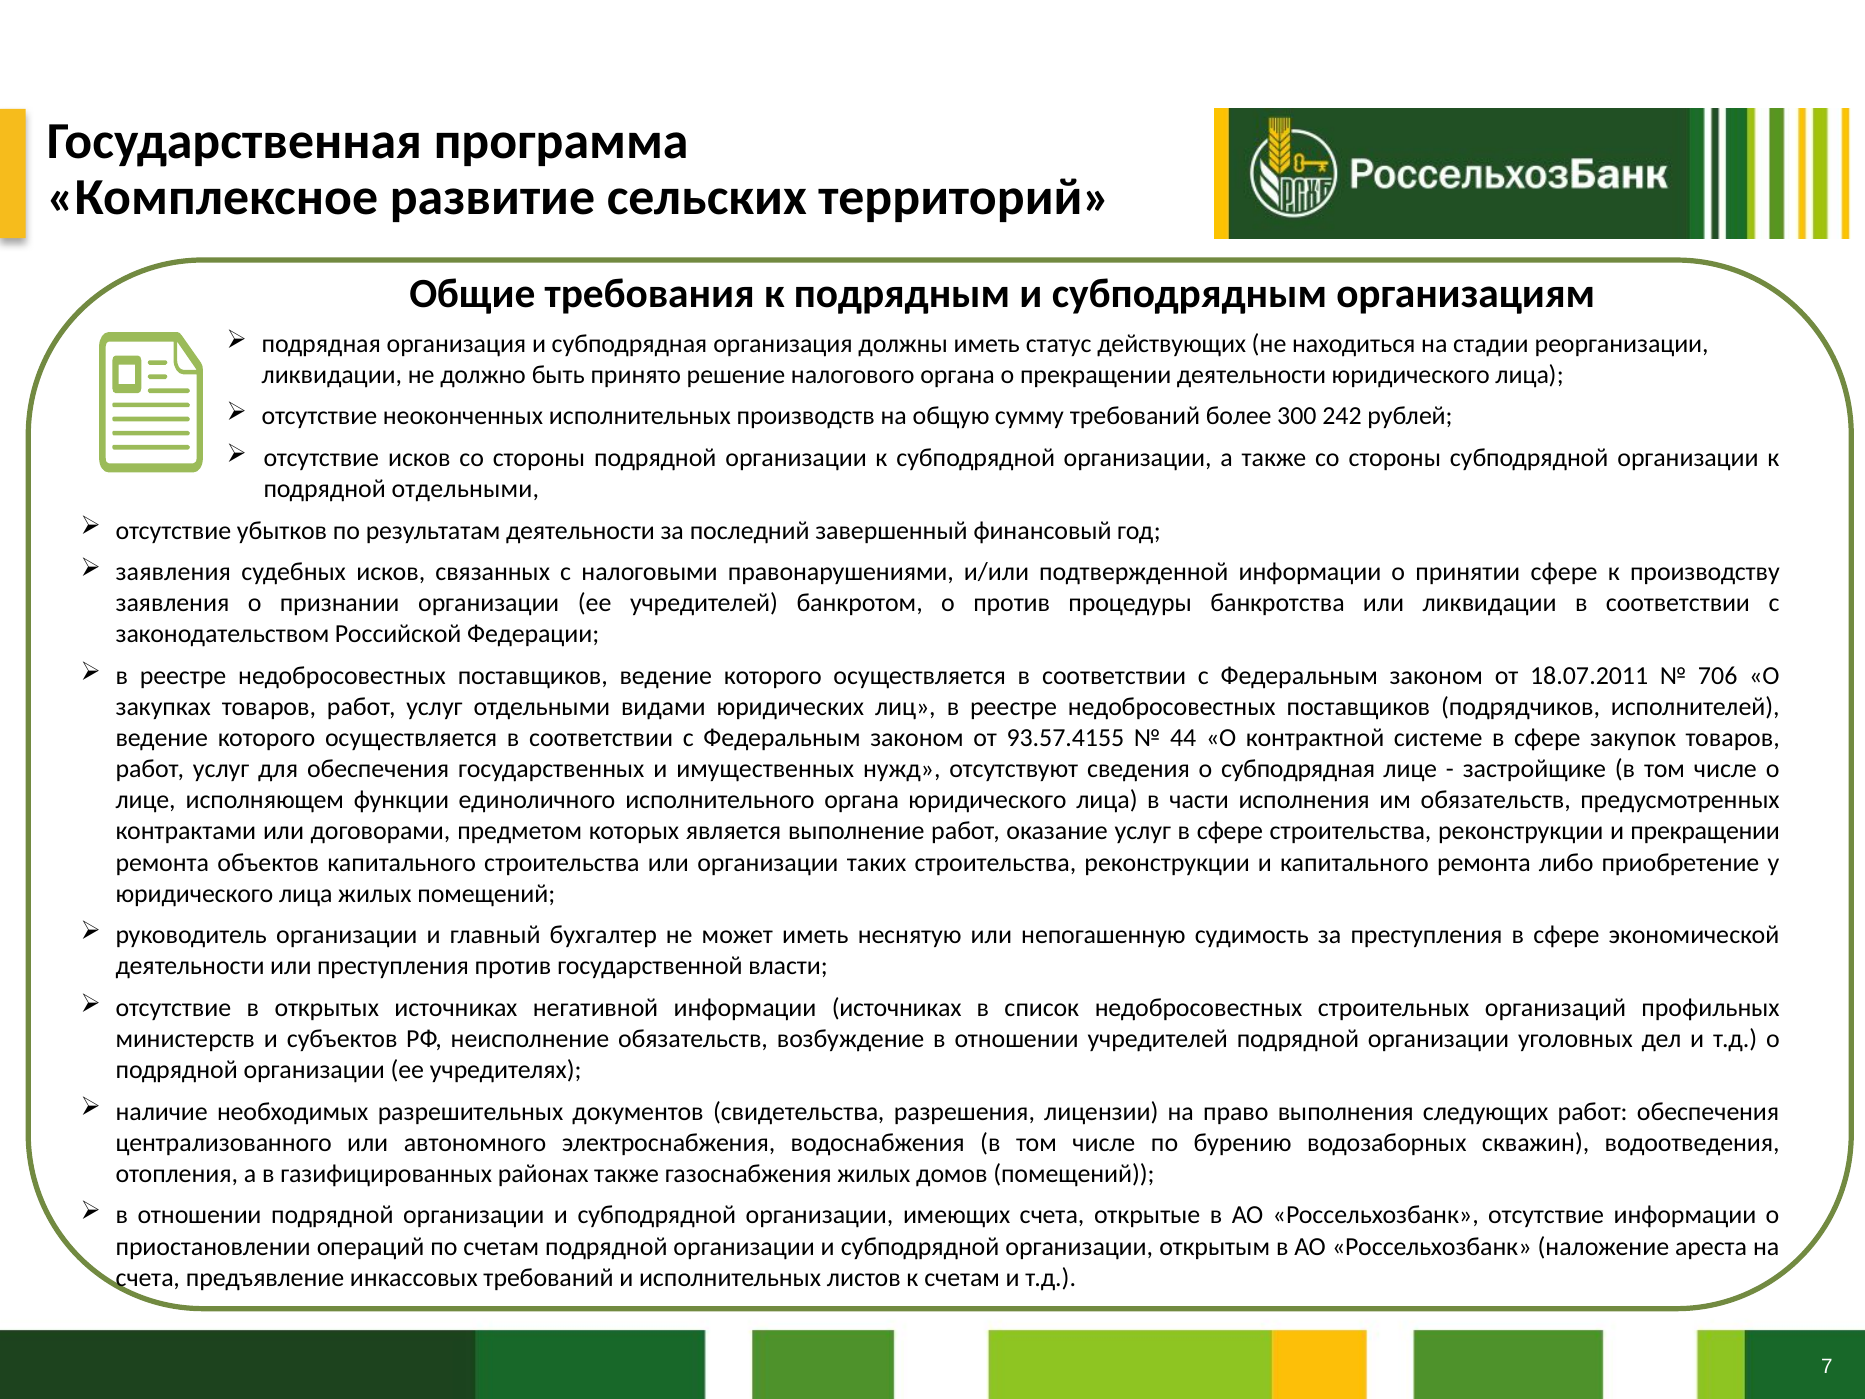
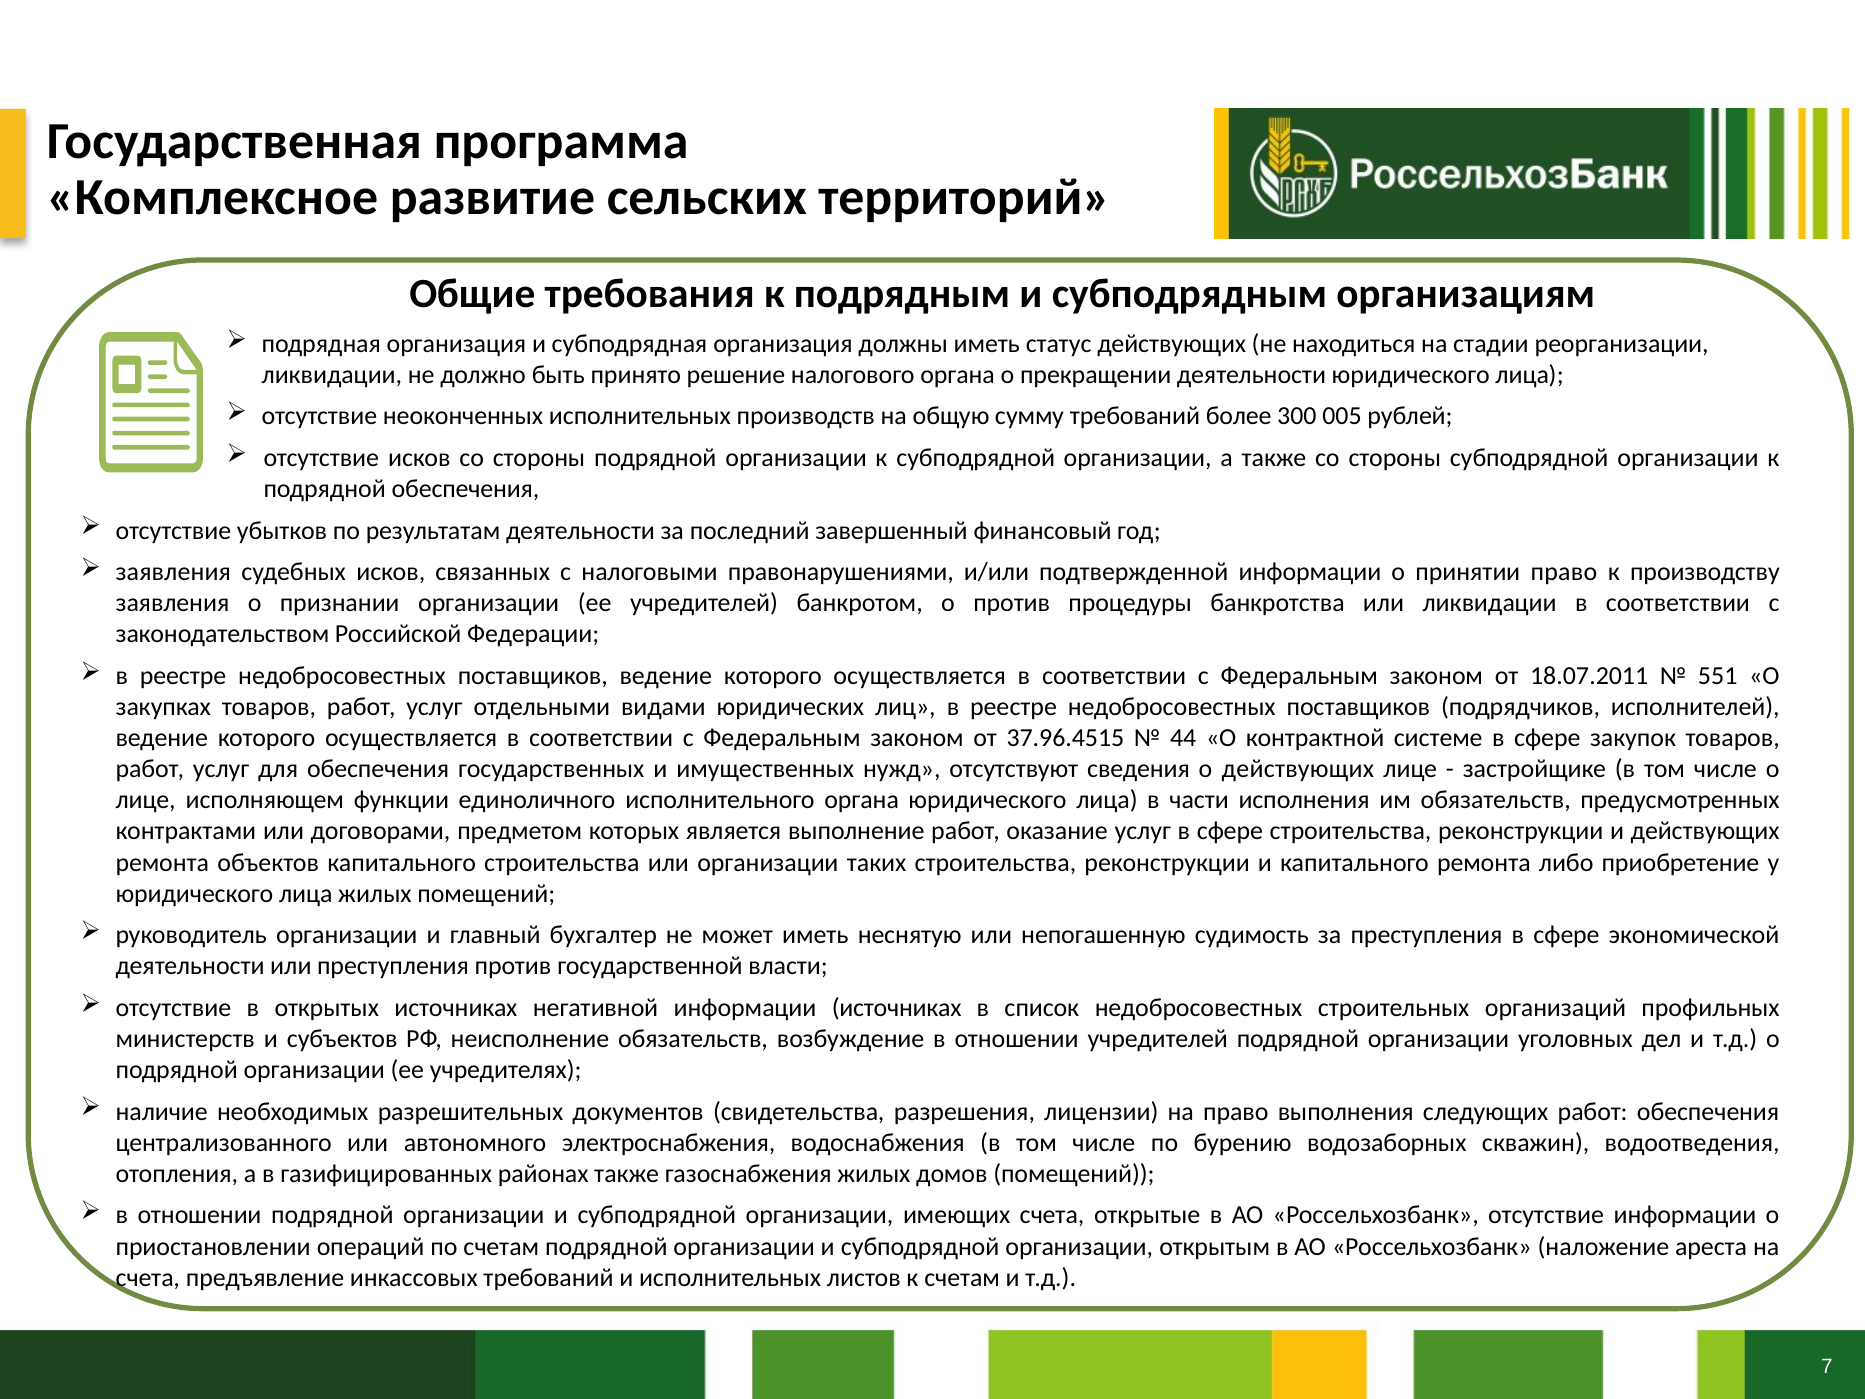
242: 242 -> 005 (1342, 416)
подрядной отдельными: отдельными -> обеспечения (465, 489)
принятии сфере: сфере -> право (1564, 572)
706: 706 -> 551 (1718, 676)
93.57.4155: 93.57.4155 -> 37.96.4515 (1065, 738)
о субподрядная: субподрядная -> действующих (1298, 769)
и прекращении: прекращении -> действующих (1705, 831)
